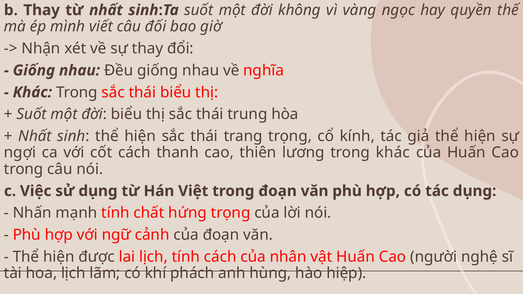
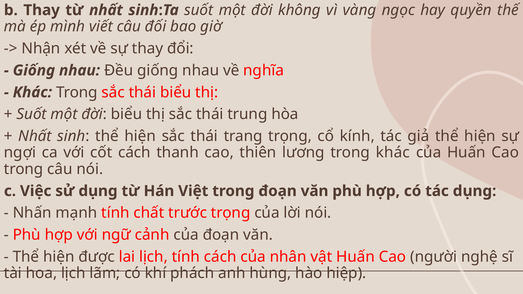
hứng: hứng -> trước (188, 213)
